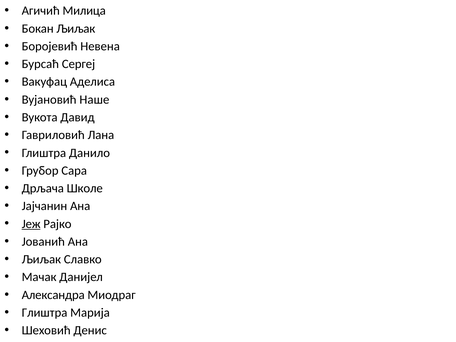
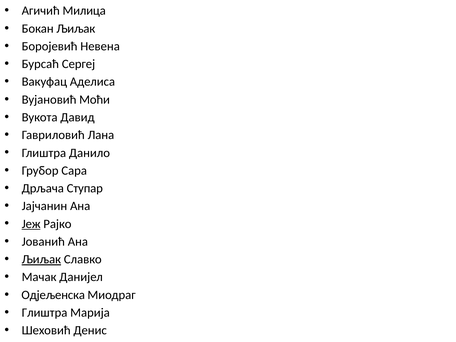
Наше: Наше -> Моћи (95, 100)
Школе: Школе -> Ступар (85, 188)
Љиљак underline: none -> present (41, 259)
Александра: Александра -> Одјељенска (53, 295)
